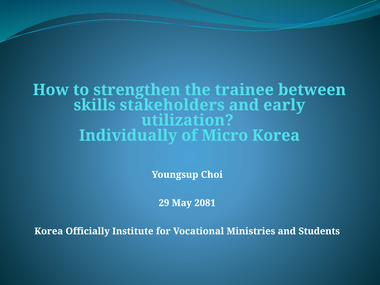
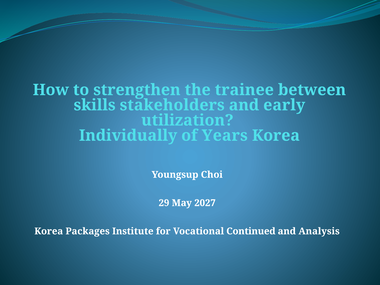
Micro: Micro -> Years (225, 136)
2081: 2081 -> 2027 (205, 203)
Officially: Officially -> Packages (88, 231)
Ministries: Ministries -> Continued (251, 231)
Students: Students -> Analysis (319, 231)
